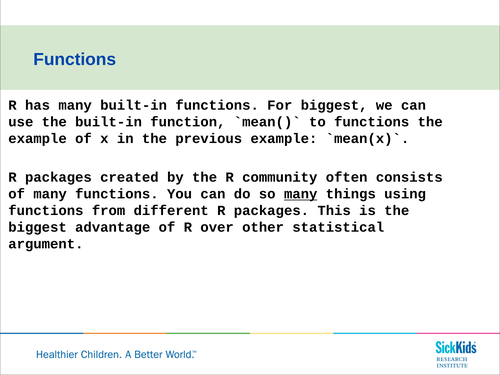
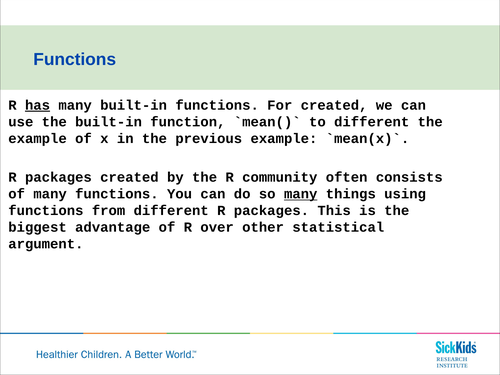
has underline: none -> present (38, 105)
For biggest: biggest -> created (334, 105)
to functions: functions -> different (372, 122)
